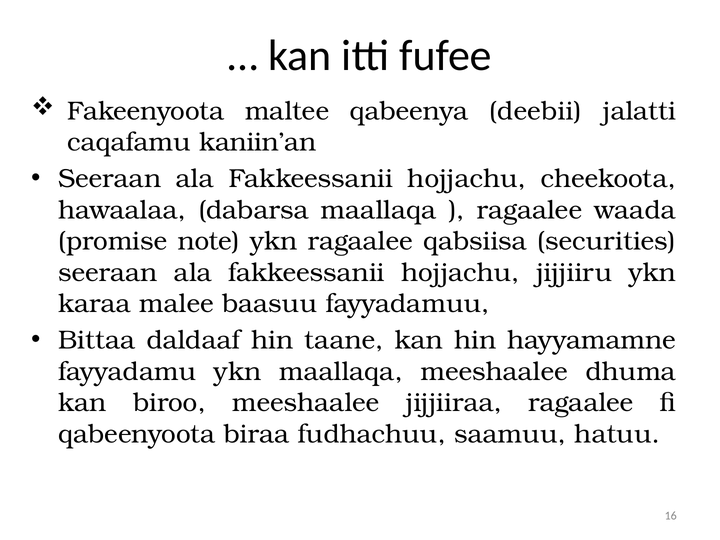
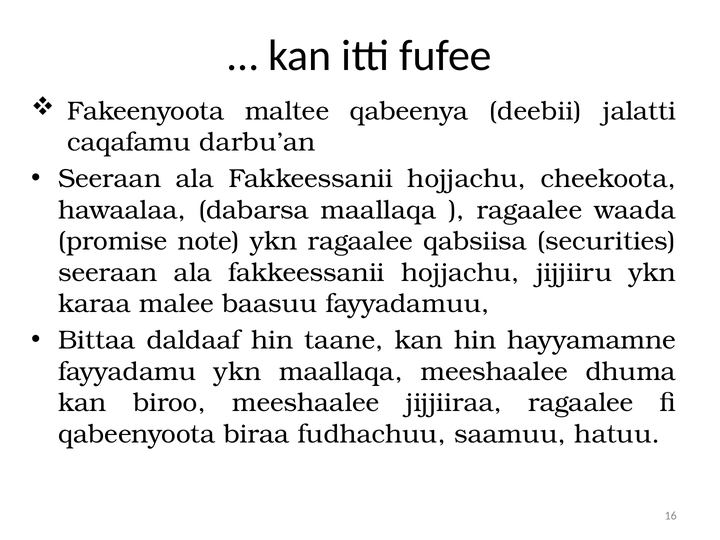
kaniin’an: kaniin’an -> darbu’an (257, 142)
